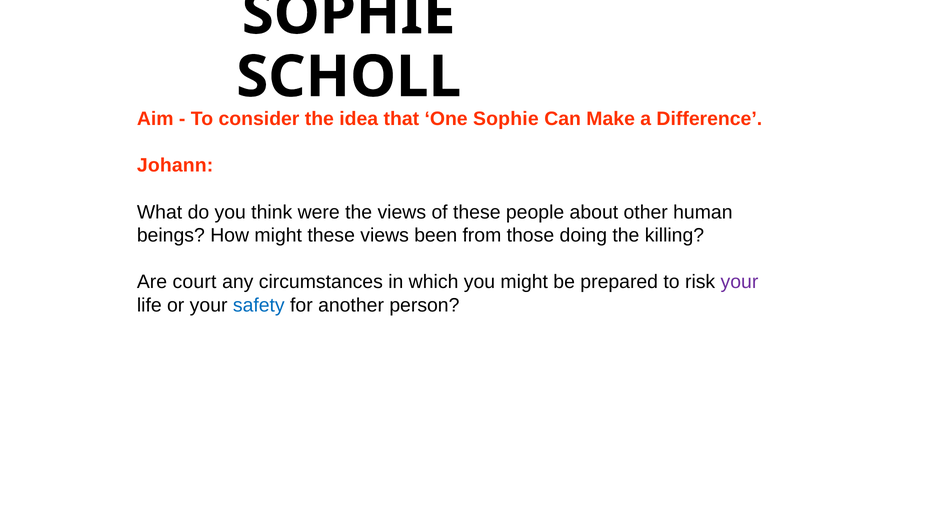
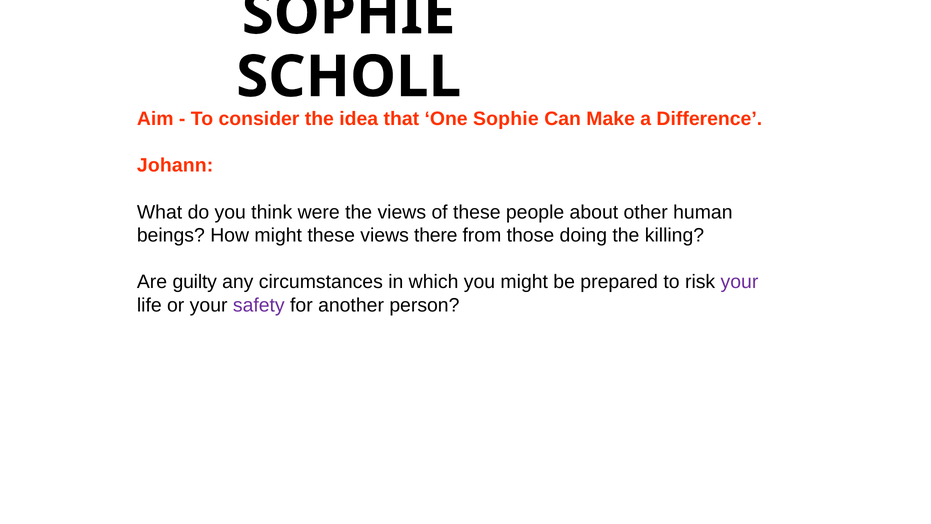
been: been -> there (436, 235)
court: court -> guilty (195, 282)
safety colour: blue -> purple (259, 305)
